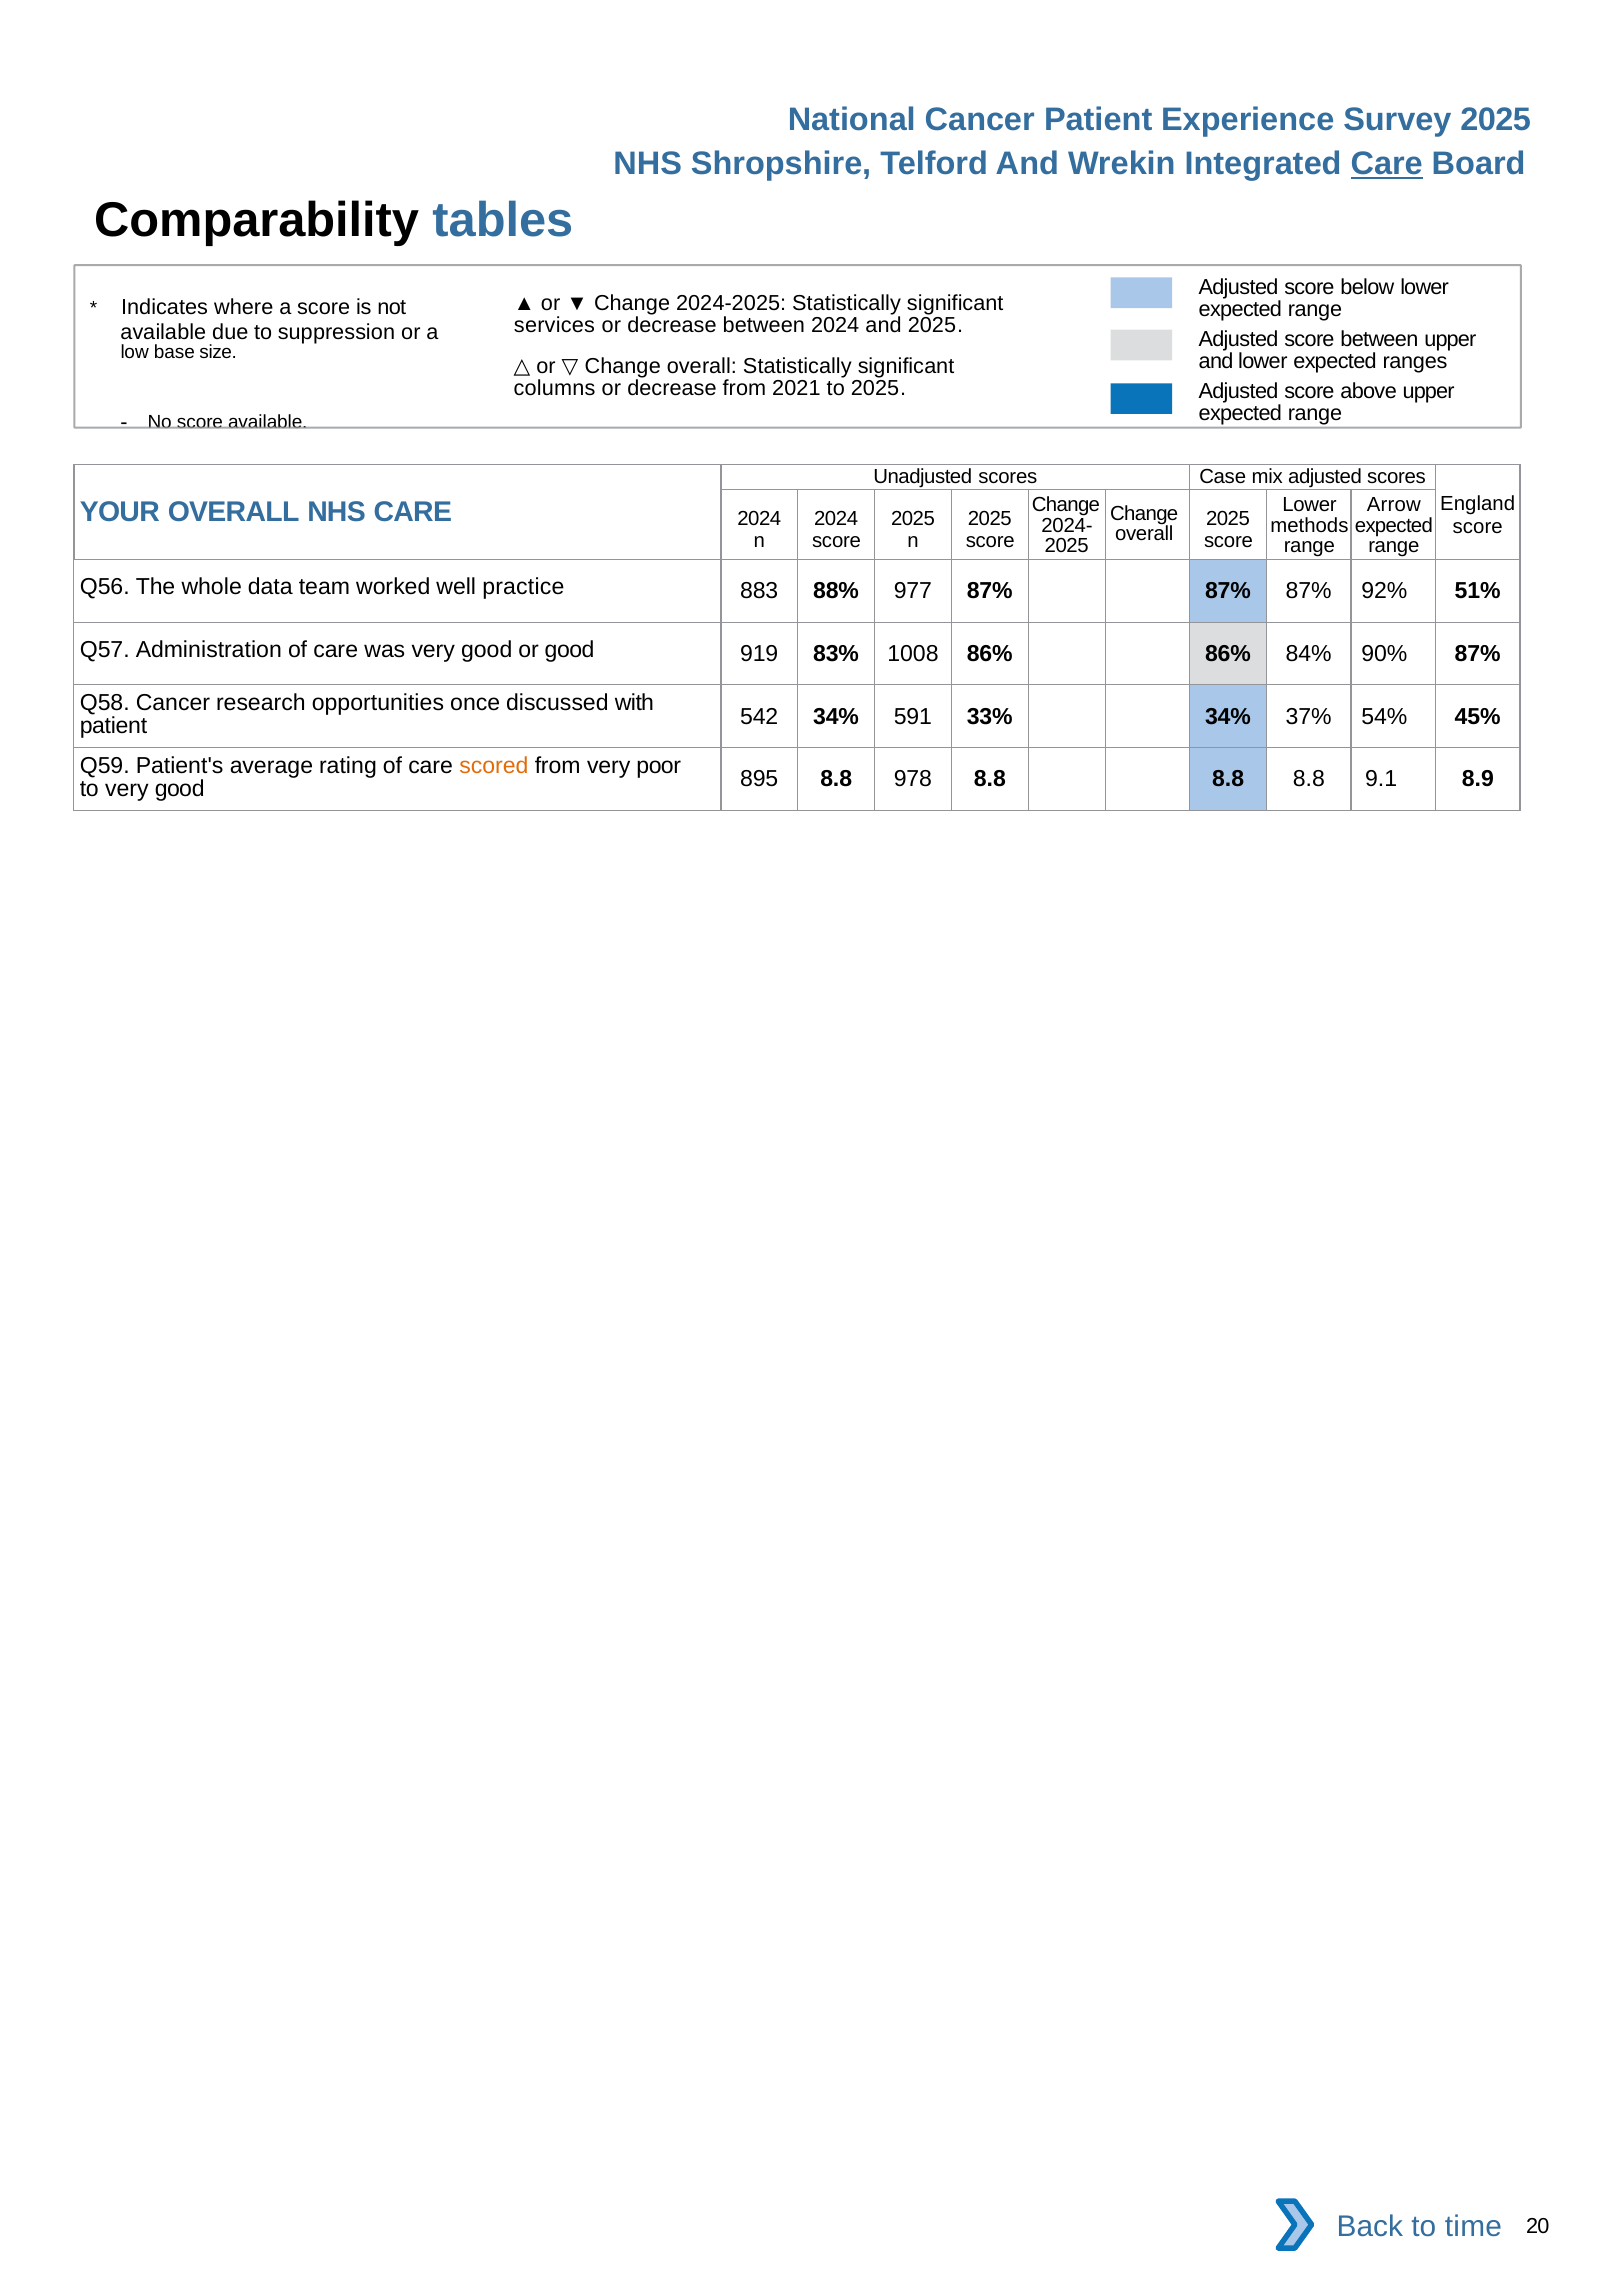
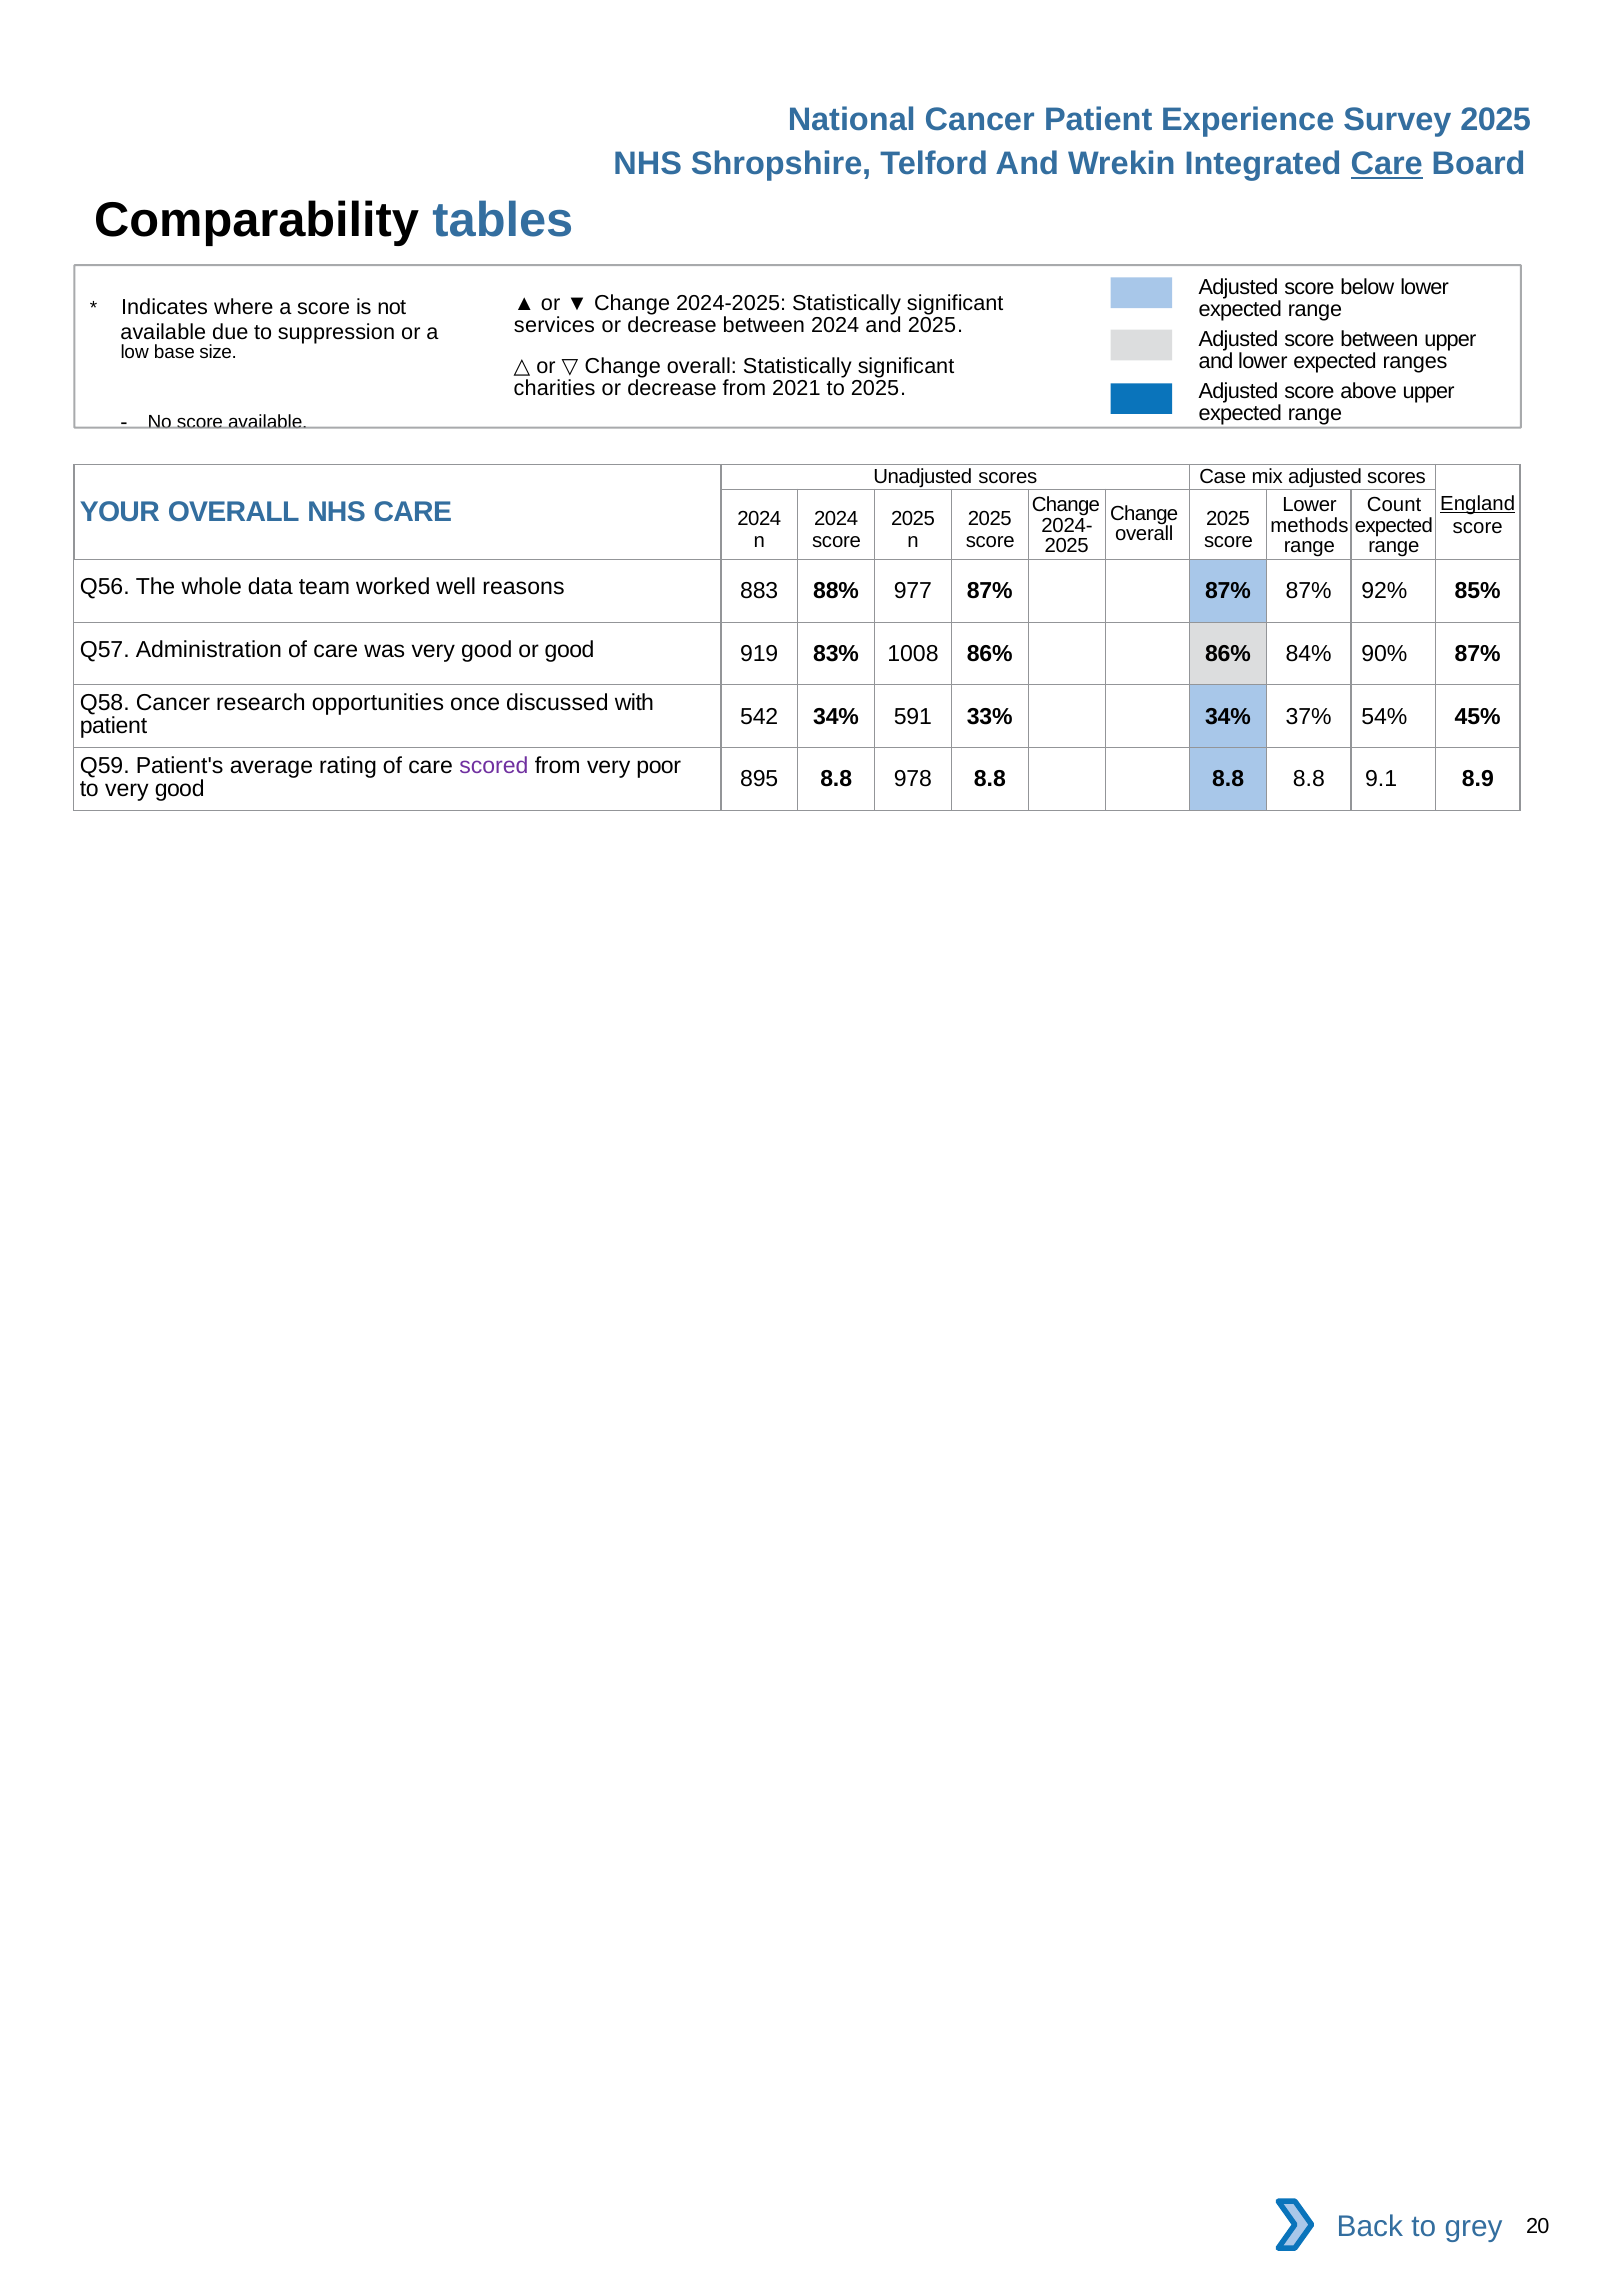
columns: columns -> charities (555, 388)
England underline: none -> present (1478, 504)
Arrow: Arrow -> Count (1394, 505)
practice: practice -> reasons (523, 587)
51%: 51% -> 85% (1478, 591)
scored colour: orange -> purple (494, 766)
time: time -> grey (1474, 2226)
